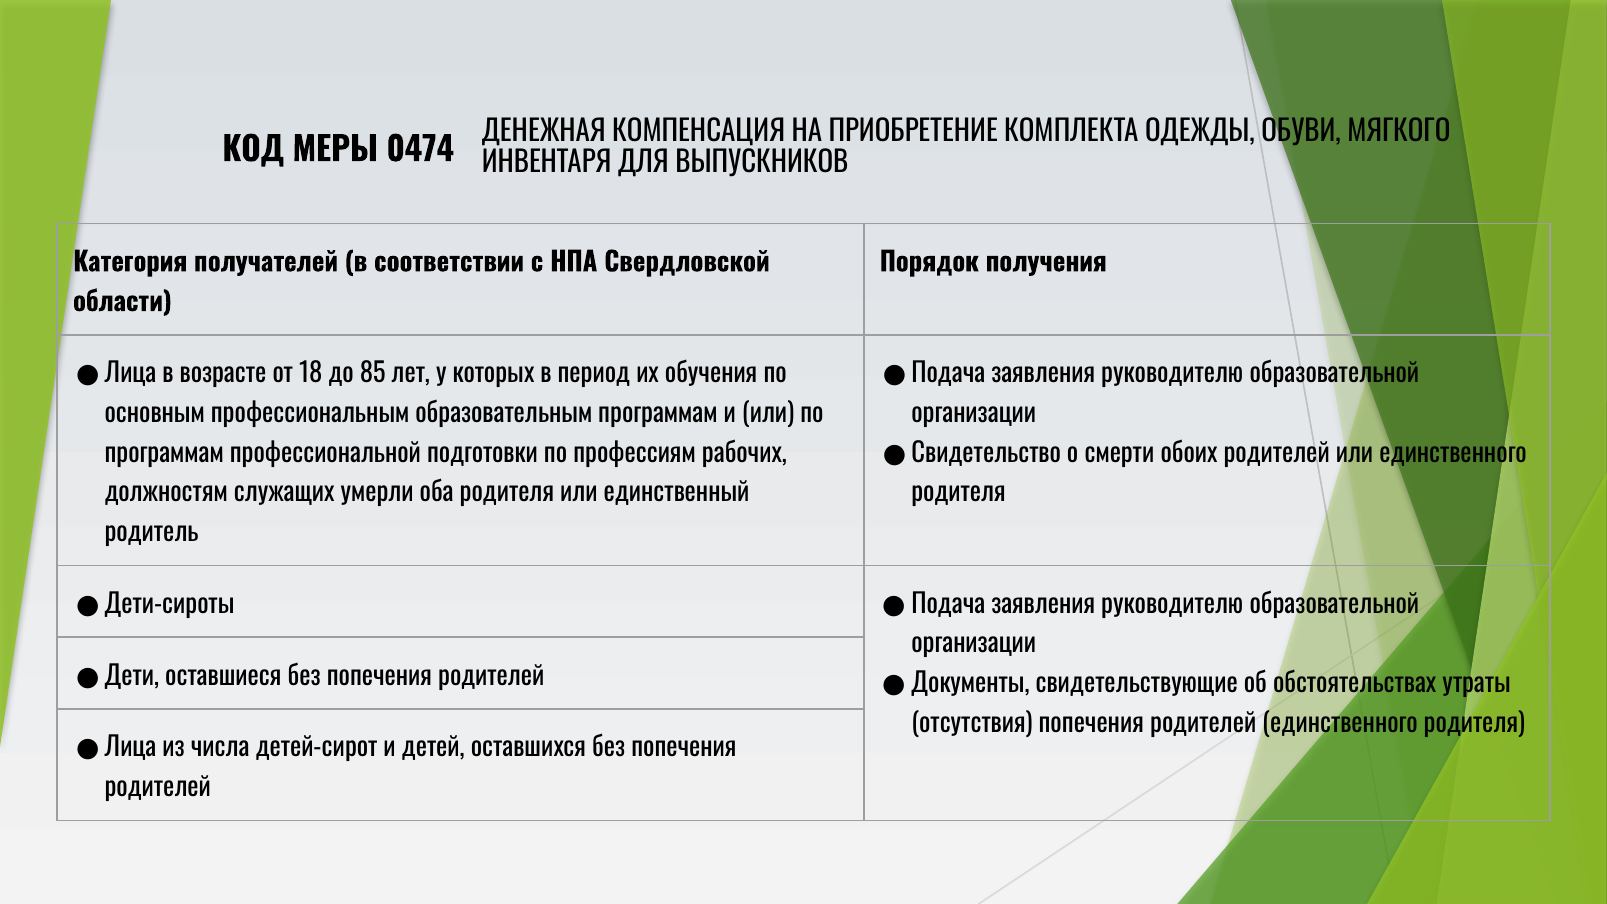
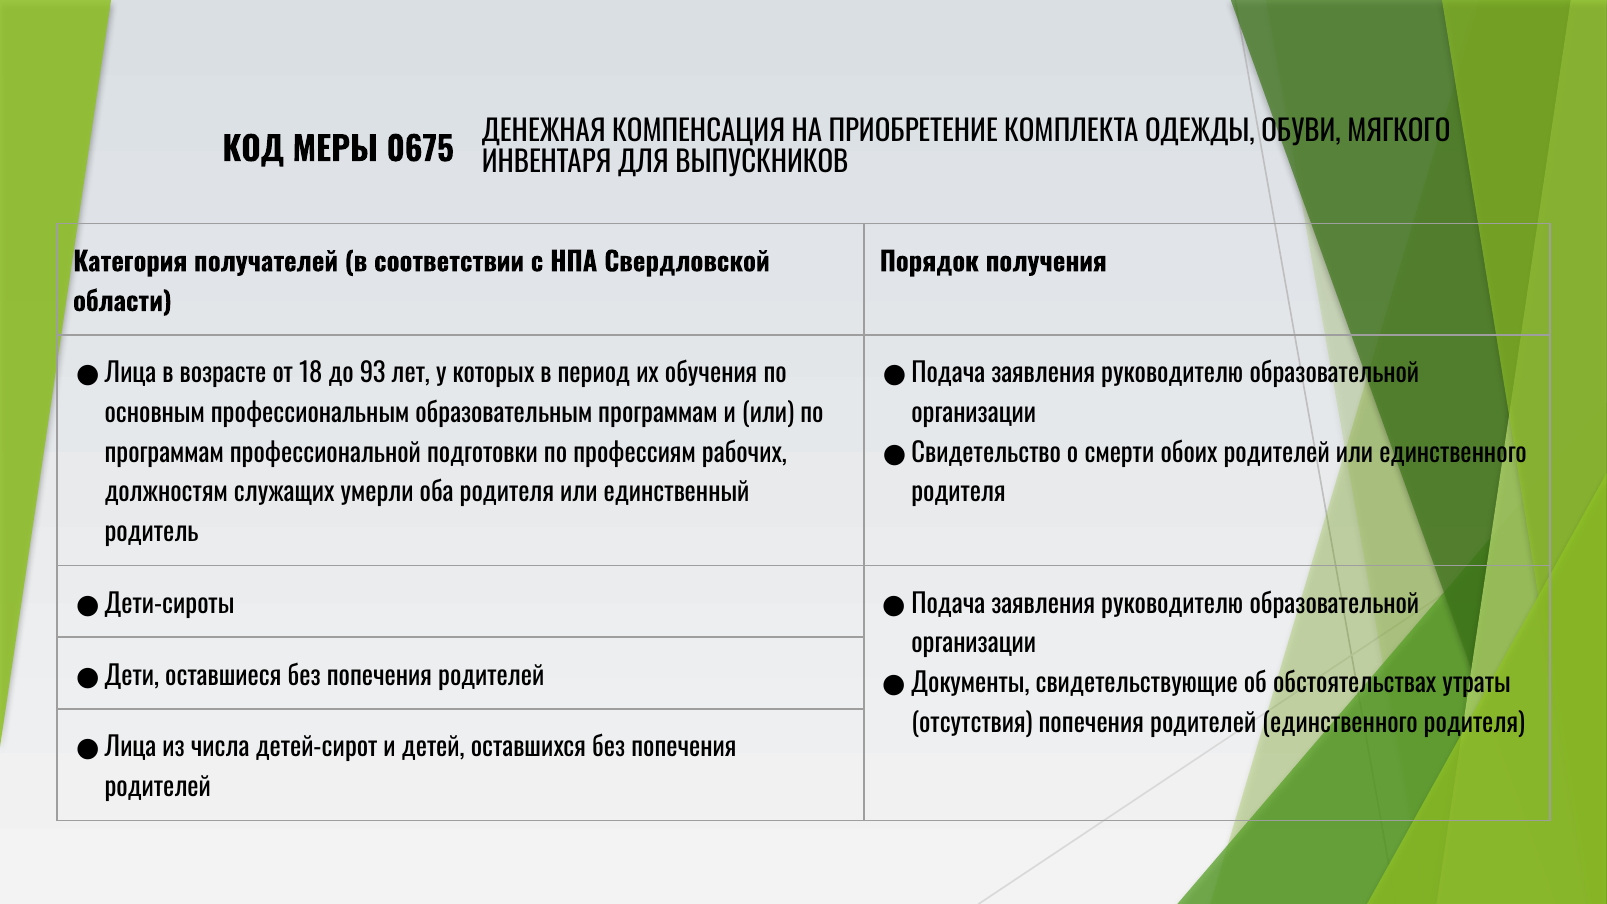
0474: 0474 -> 0675 (420, 150)
85: 85 -> 93 (373, 374)
